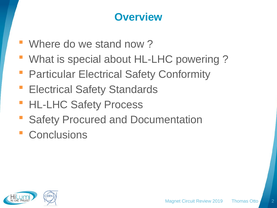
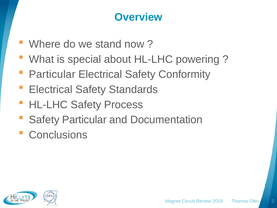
Safety Procured: Procured -> Particular (84, 120)
